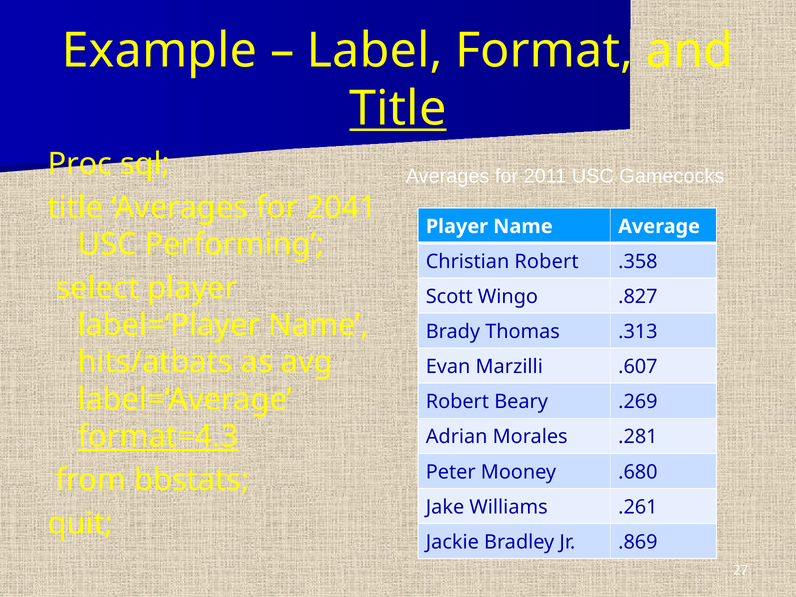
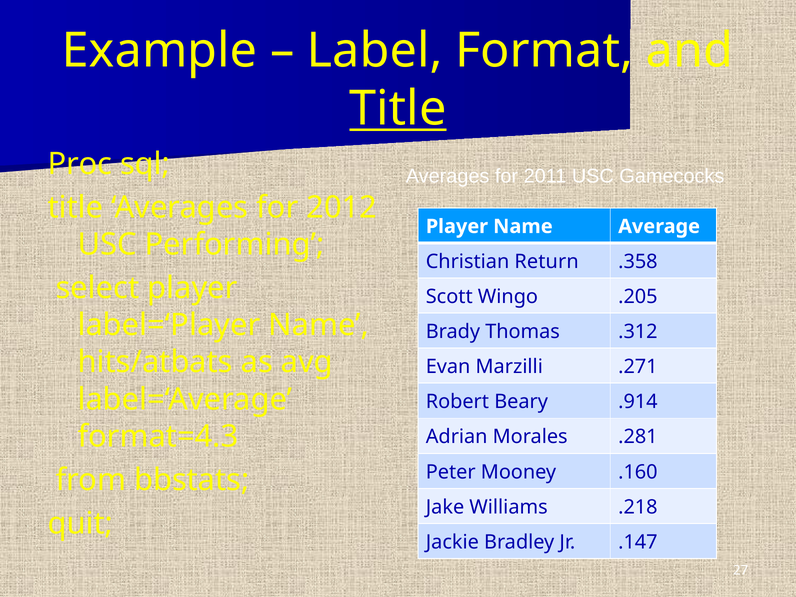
2041: 2041 -> 2012 (342, 207)
Christian Robert: Robert -> Return (547, 262)
.827: .827 -> .205 (638, 297)
.313: .313 -> .312 (638, 332)
.607: .607 -> .271 (638, 367)
.269: .269 -> .914 (638, 402)
format=4.3 underline: present -> none (158, 437)
.680: .680 -> .160 (638, 472)
.261: .261 -> .218 (638, 507)
.869: .869 -> .147 (638, 542)
